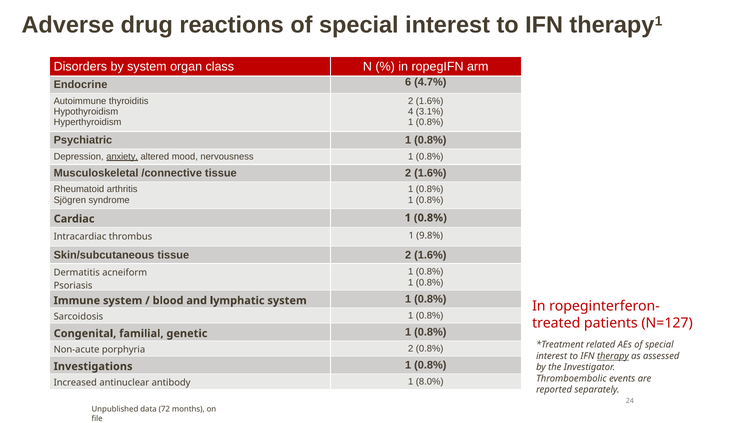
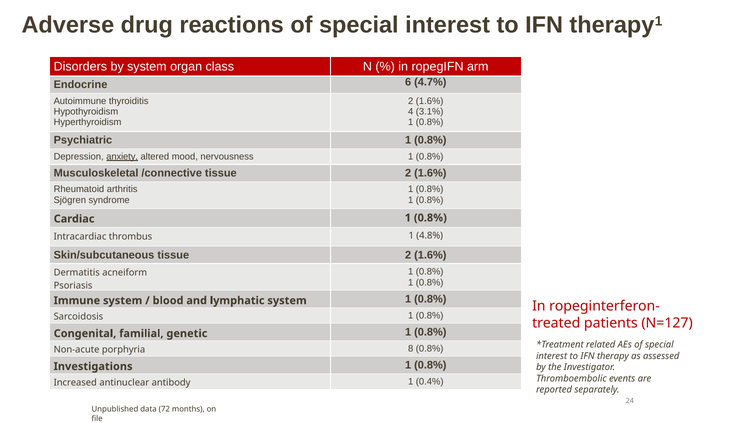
9.8%: 9.8% -> 4.8% (430, 235)
porphyria 2: 2 -> 8 (411, 349)
therapy underline: present -> none (613, 356)
8.0%: 8.0% -> 0.4% (430, 382)
